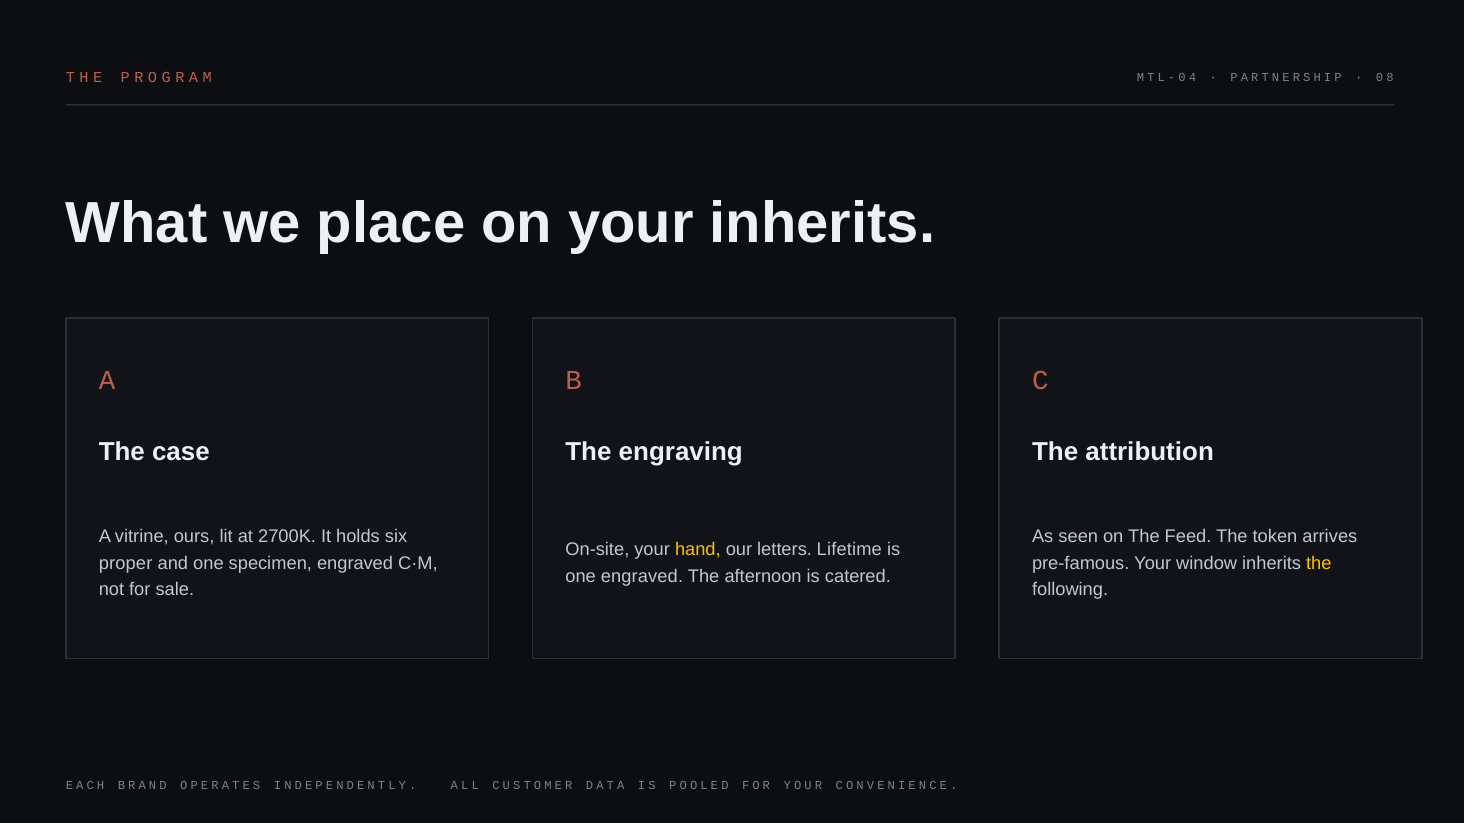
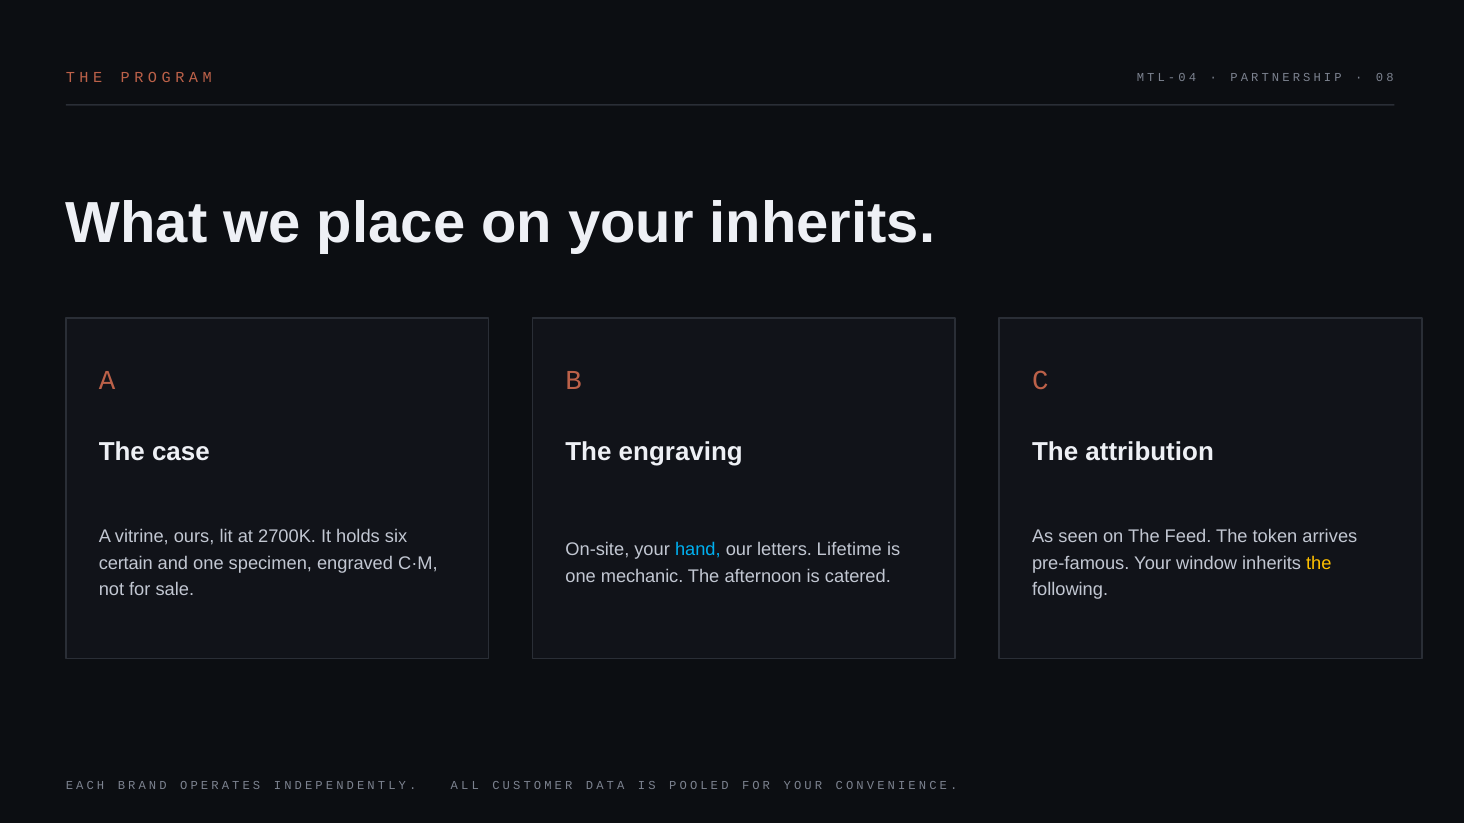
hand colour: yellow -> light blue (698, 550)
proper: proper -> certain (126, 563)
one engraved: engraved -> mechanic (642, 577)
